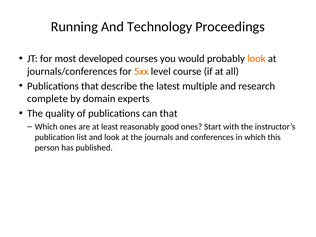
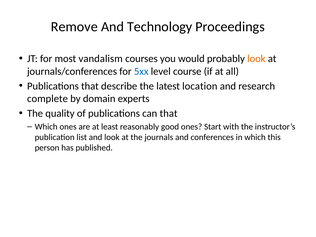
Running: Running -> Remove (74, 27)
developed: developed -> vandalism (101, 59)
5xx colour: orange -> blue (141, 71)
multiple: multiple -> location (200, 86)
